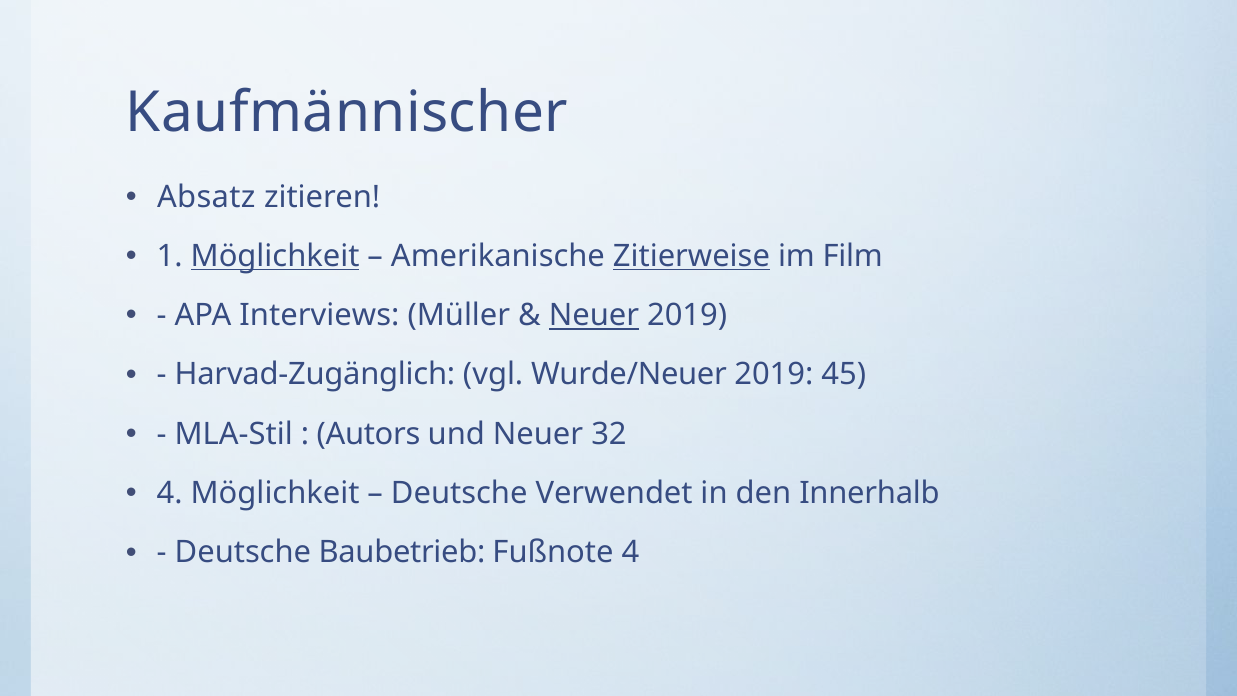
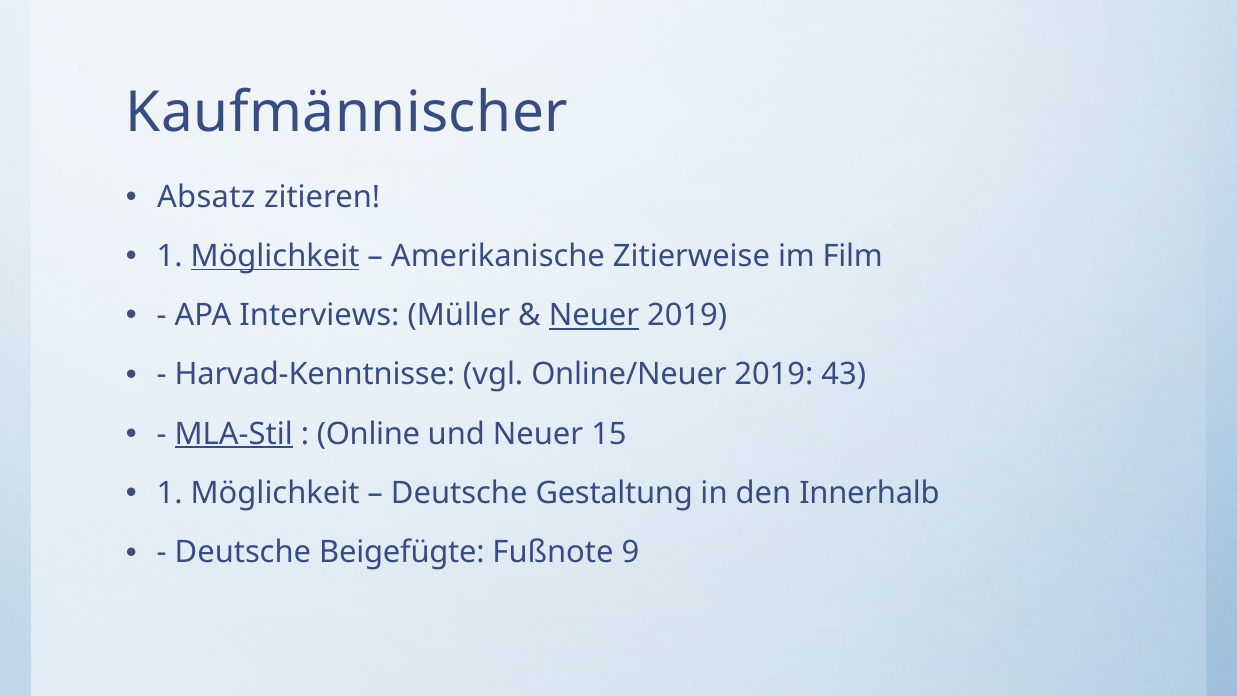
Zitierweise underline: present -> none (691, 256)
Harvad-Zugänglich: Harvad-Zugänglich -> Harvad-Kenntnisse (315, 375)
Wurde/Neuer: Wurde/Neuer -> Online/Neuer (629, 375)
45: 45 -> 43 (844, 375)
MLA-Stil underline: none -> present (234, 434)
Autors: Autors -> Online (369, 434)
32: 32 -> 15 (609, 434)
4: 4 -> 1 (170, 493)
Verwendet: Verwendet -> Gestaltung (614, 493)
Baubetrieb: Baubetrieb -> Beigefügte (402, 553)
Fußnote 4: 4 -> 9 (630, 553)
